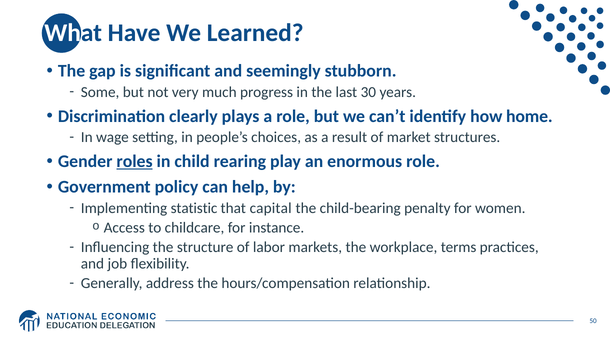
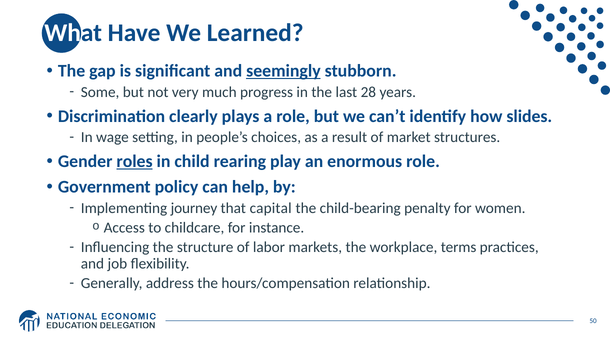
seemingly underline: none -> present (283, 71)
30: 30 -> 28 (368, 92)
home: home -> slides (529, 116)
statistic: statistic -> journey (194, 208)
